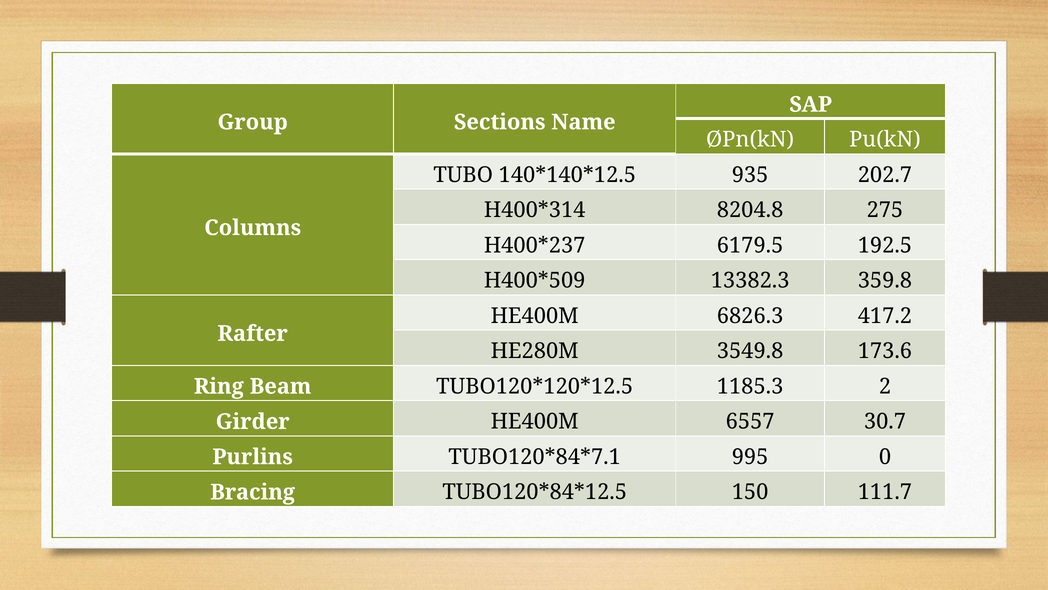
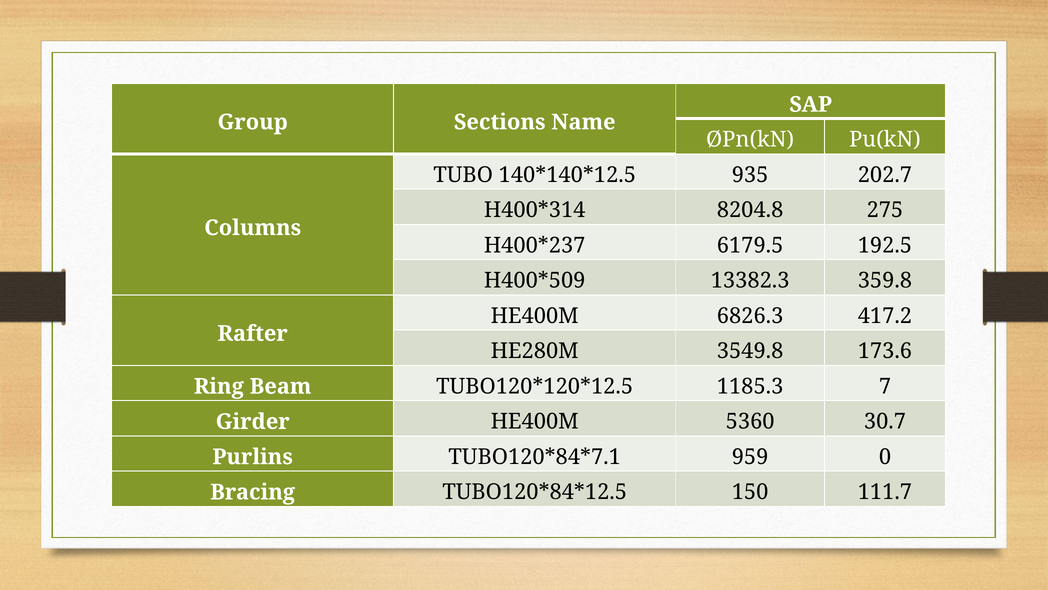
2: 2 -> 7 (885, 386)
6557: 6557 -> 5360 (750, 421)
995: 995 -> 959 (750, 457)
